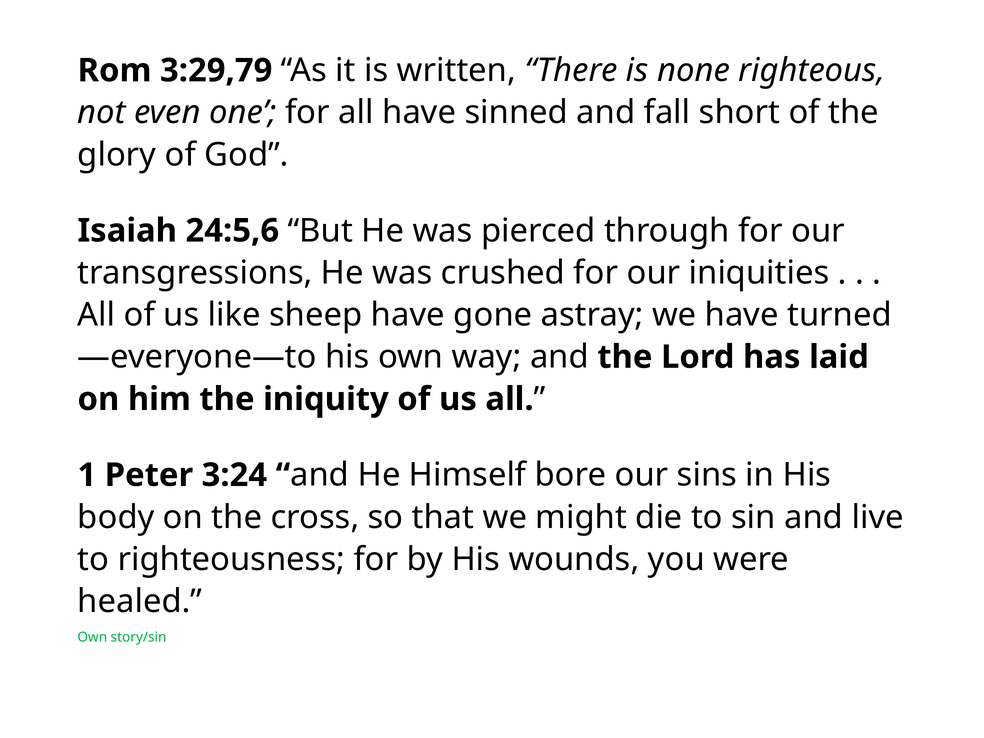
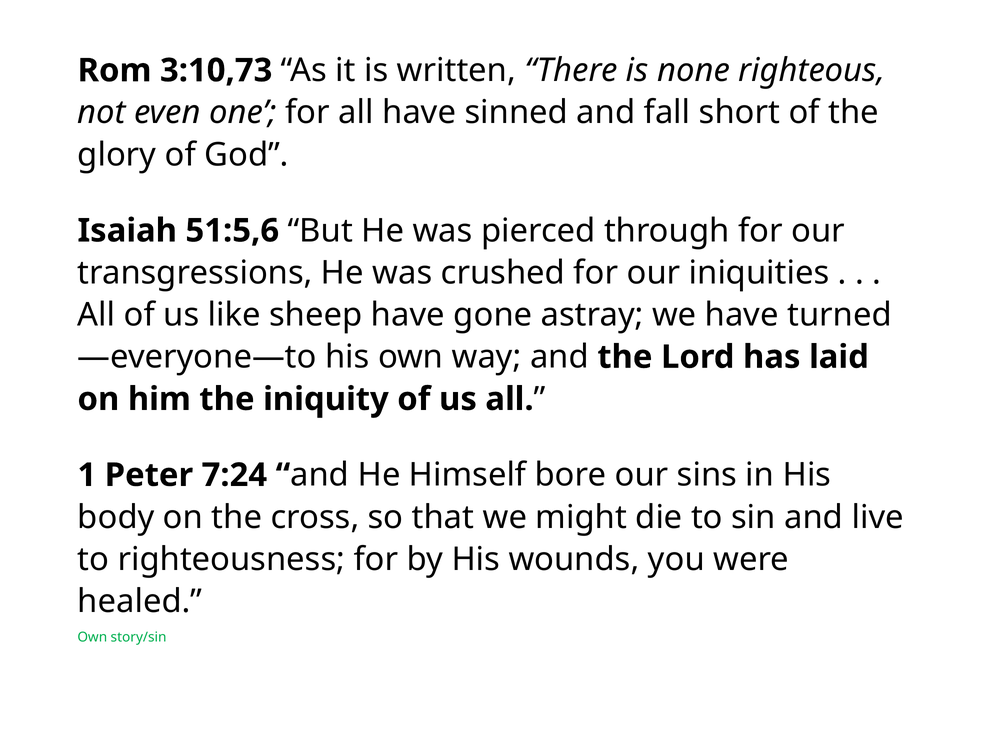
3:29,79: 3:29,79 -> 3:10,73 (216, 70)
24:5,6: 24:5,6 -> 51:5,6 (232, 231)
3:24: 3:24 -> 7:24 (234, 475)
